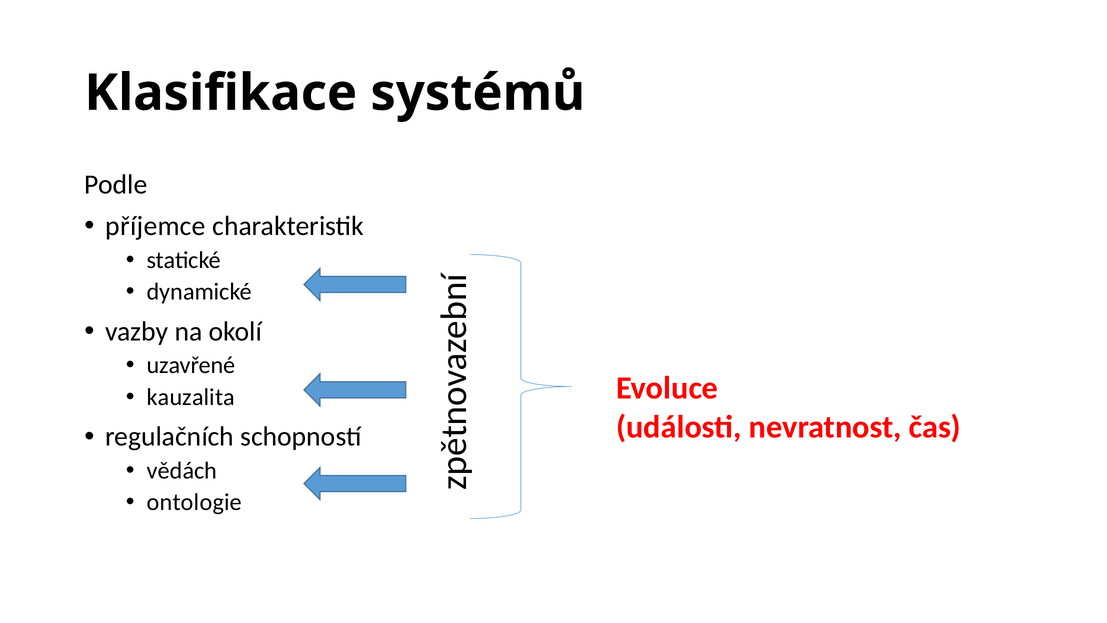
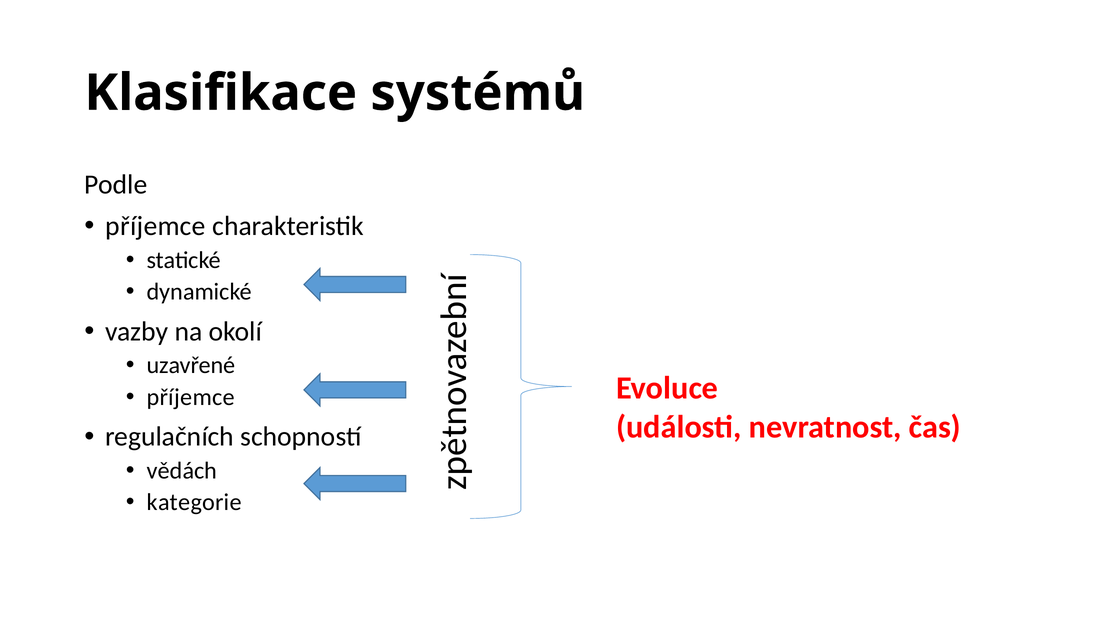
kauzalita: kauzalita -> příjemce (191, 397)
ontologie: ontologie -> kategorie (194, 502)
